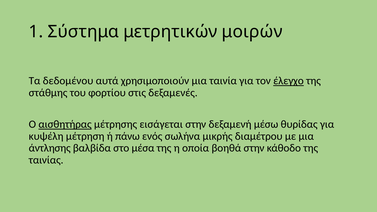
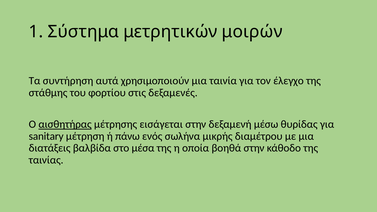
δεδομένου: δεδομένου -> συντήρηση (68, 81)
έλεγχο underline: present -> none (288, 81)
κυψέλη: κυψέλη -> sanitary (46, 136)
άντλησης: άντλησης -> διατάξεις (50, 148)
